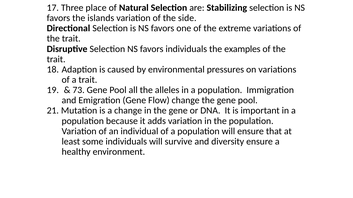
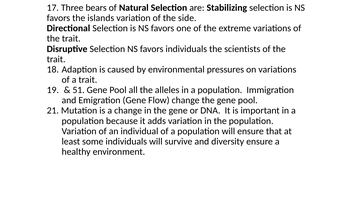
place: place -> bears (96, 8)
examples: examples -> scientists (242, 49)
73: 73 -> 51 (79, 90)
